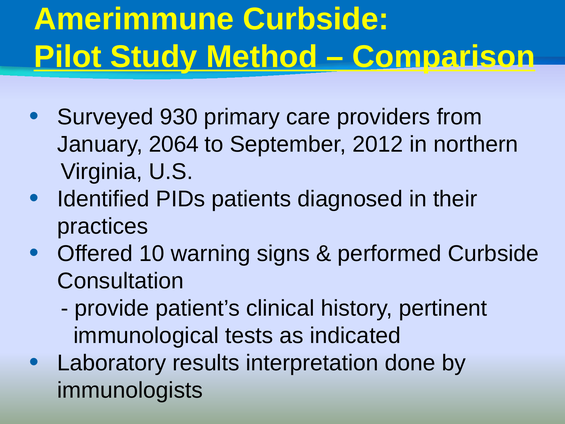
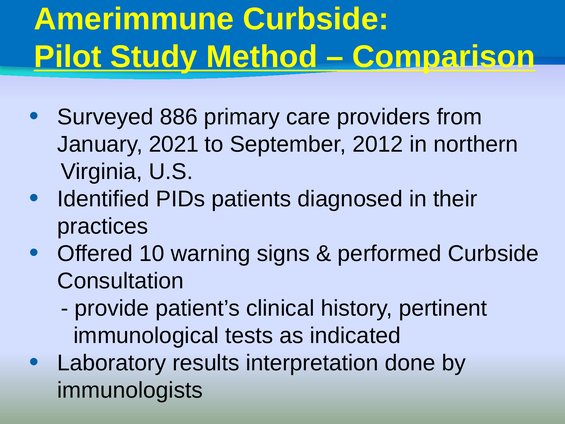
930: 930 -> 886 (179, 117)
2064: 2064 -> 2021 (174, 144)
